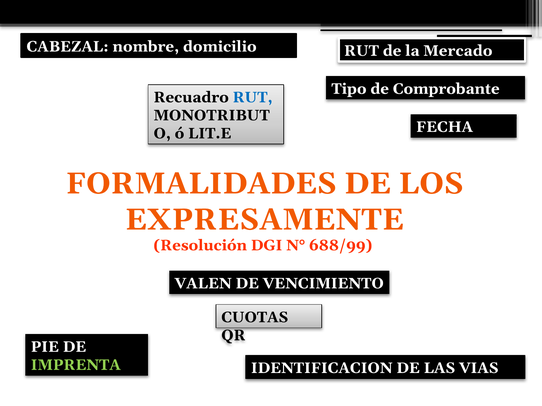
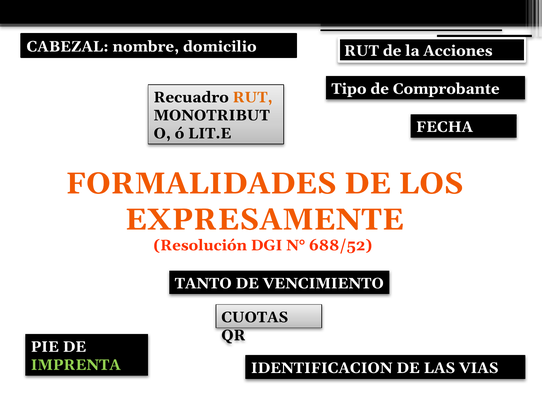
Mercado: Mercado -> Acciones (458, 51)
RUT colour: blue -> orange (253, 97)
688/99: 688/99 -> 688/52 (341, 246)
VALEN: VALEN -> TANTO (203, 284)
